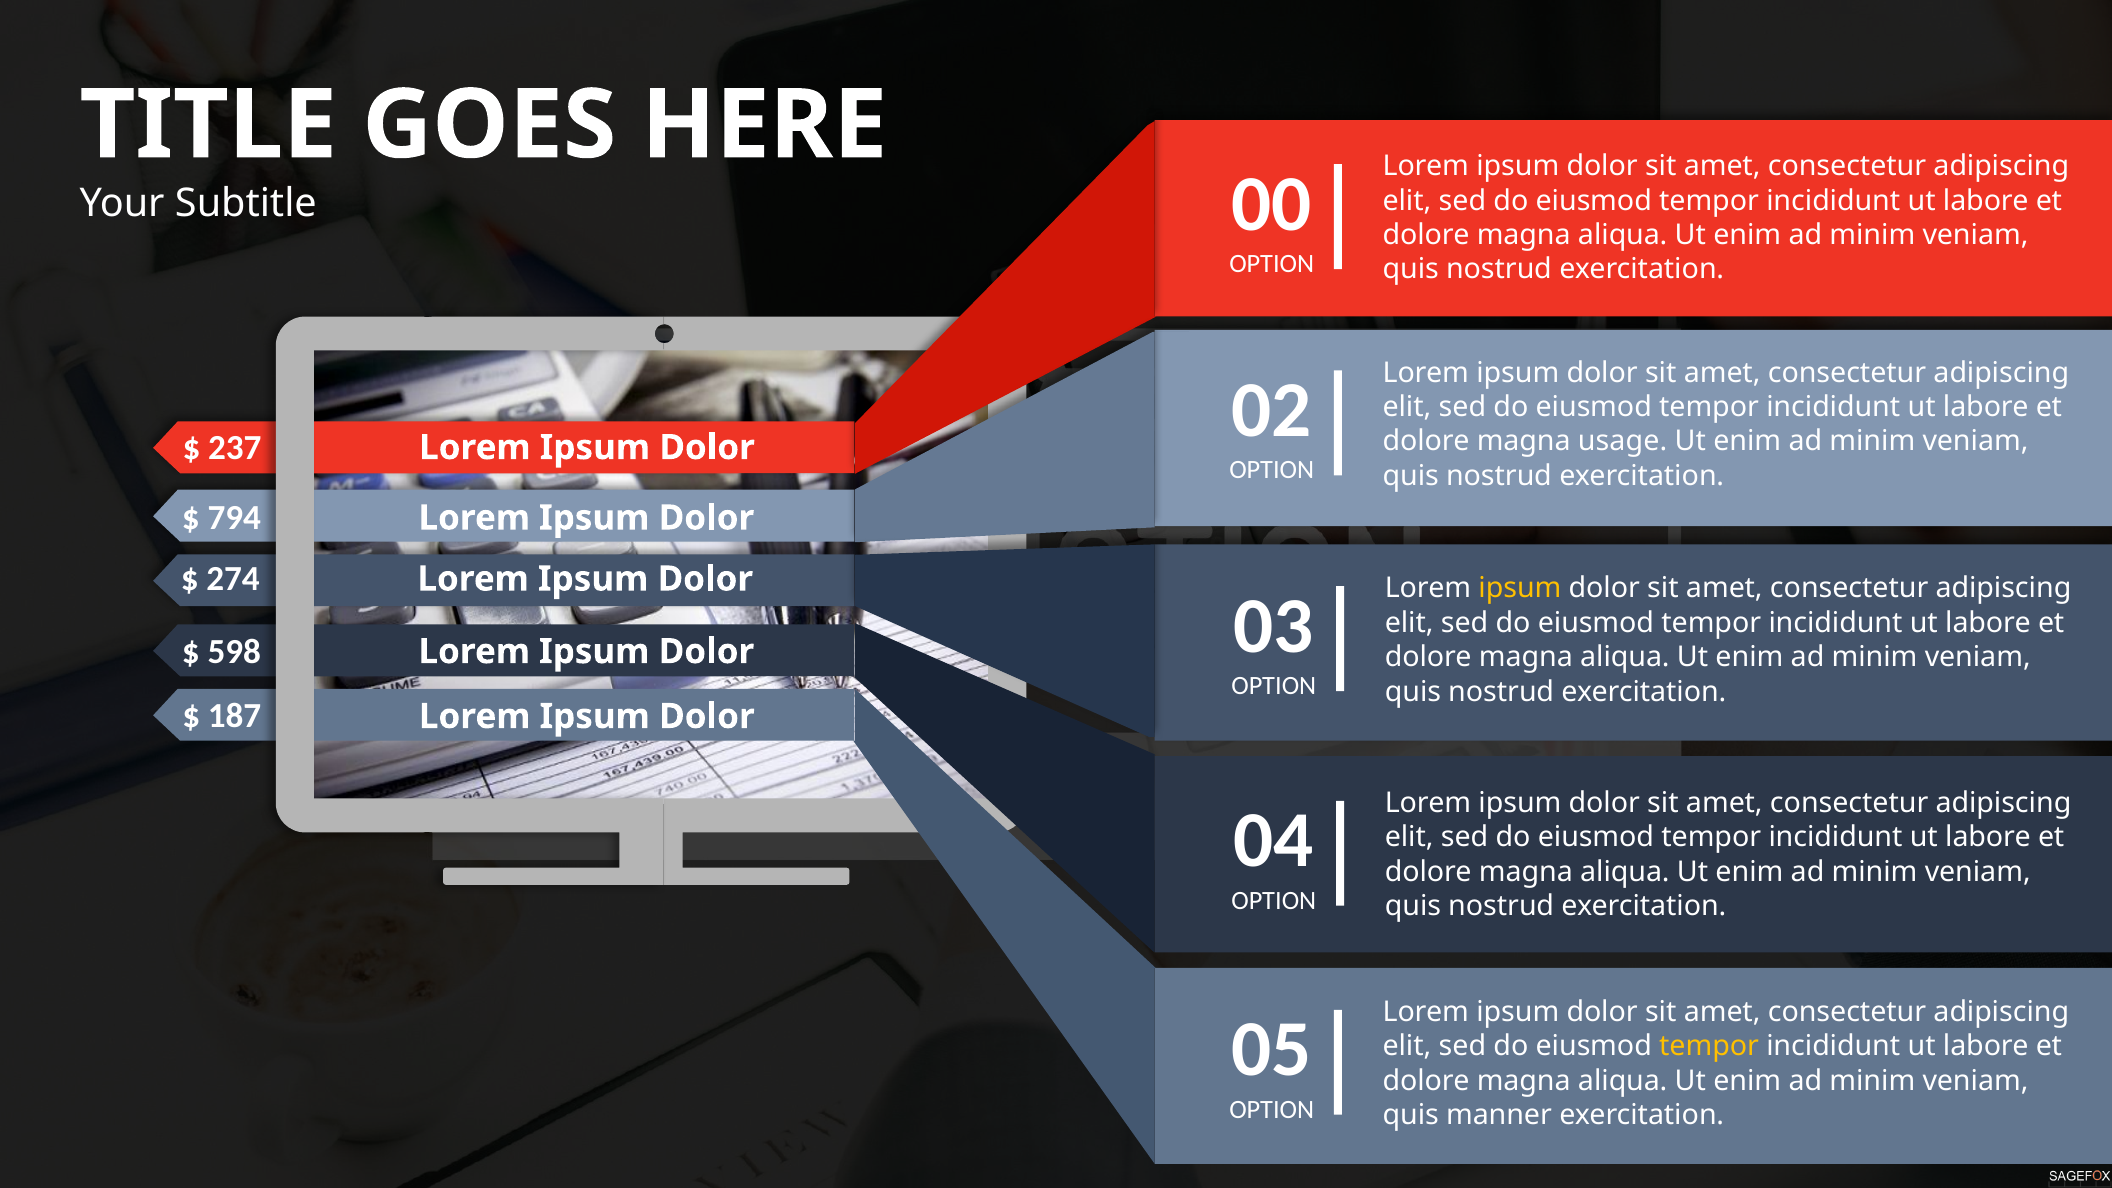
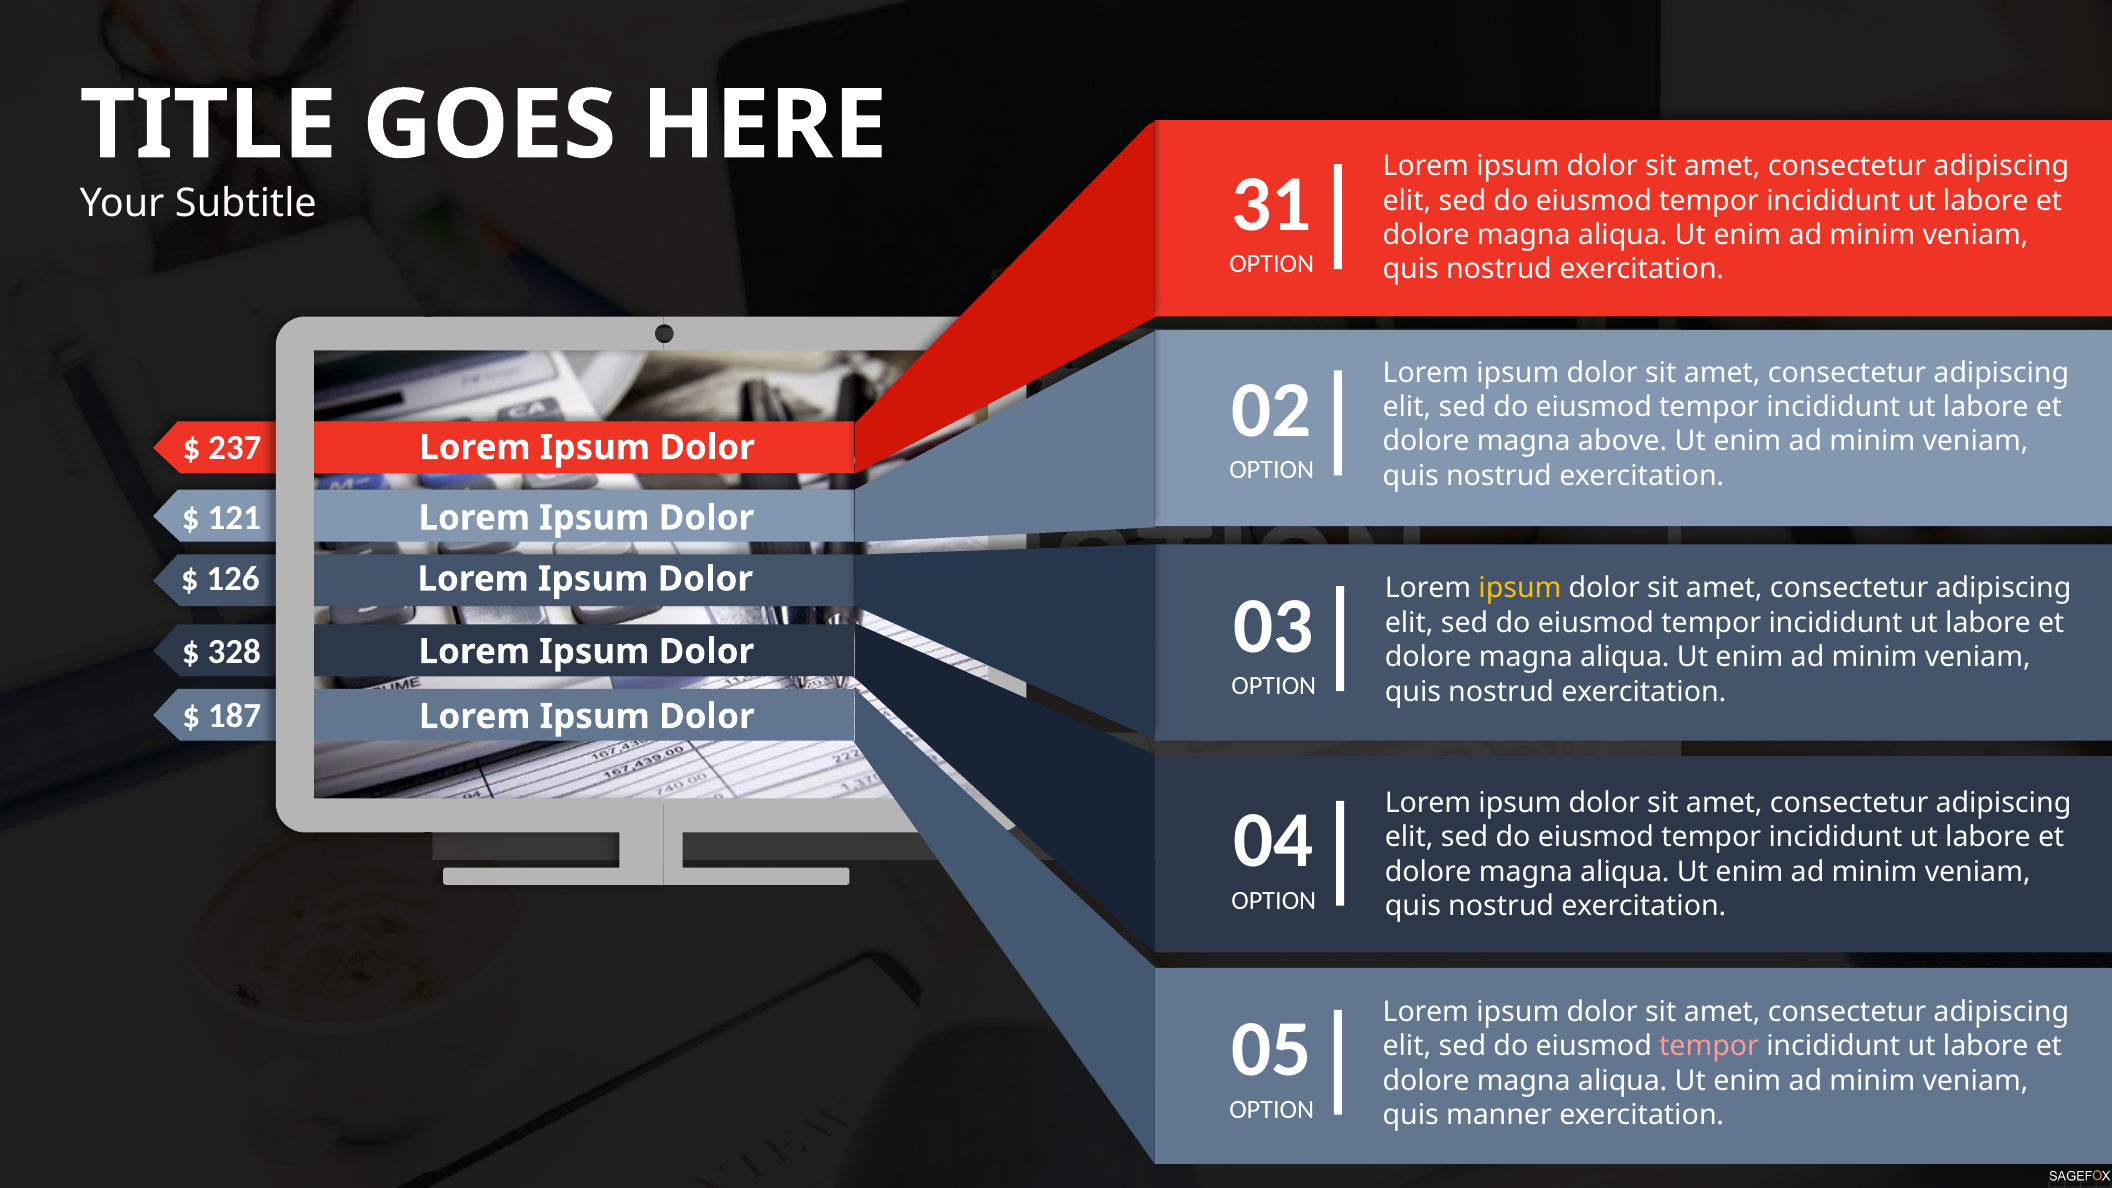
00: 00 -> 31 (1272, 204)
usage: usage -> above (1623, 441)
794: 794 -> 121 (234, 518)
274: 274 -> 126 (233, 579)
598: 598 -> 328 (234, 651)
tempor colour: yellow -> pink (1709, 1046)
